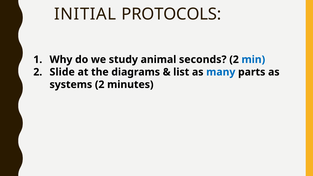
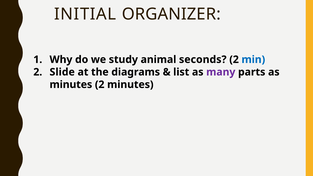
PROTOCOLS: PROTOCOLS -> ORGANIZER (171, 14)
many colour: blue -> purple (221, 72)
systems: systems -> minutes (71, 85)
